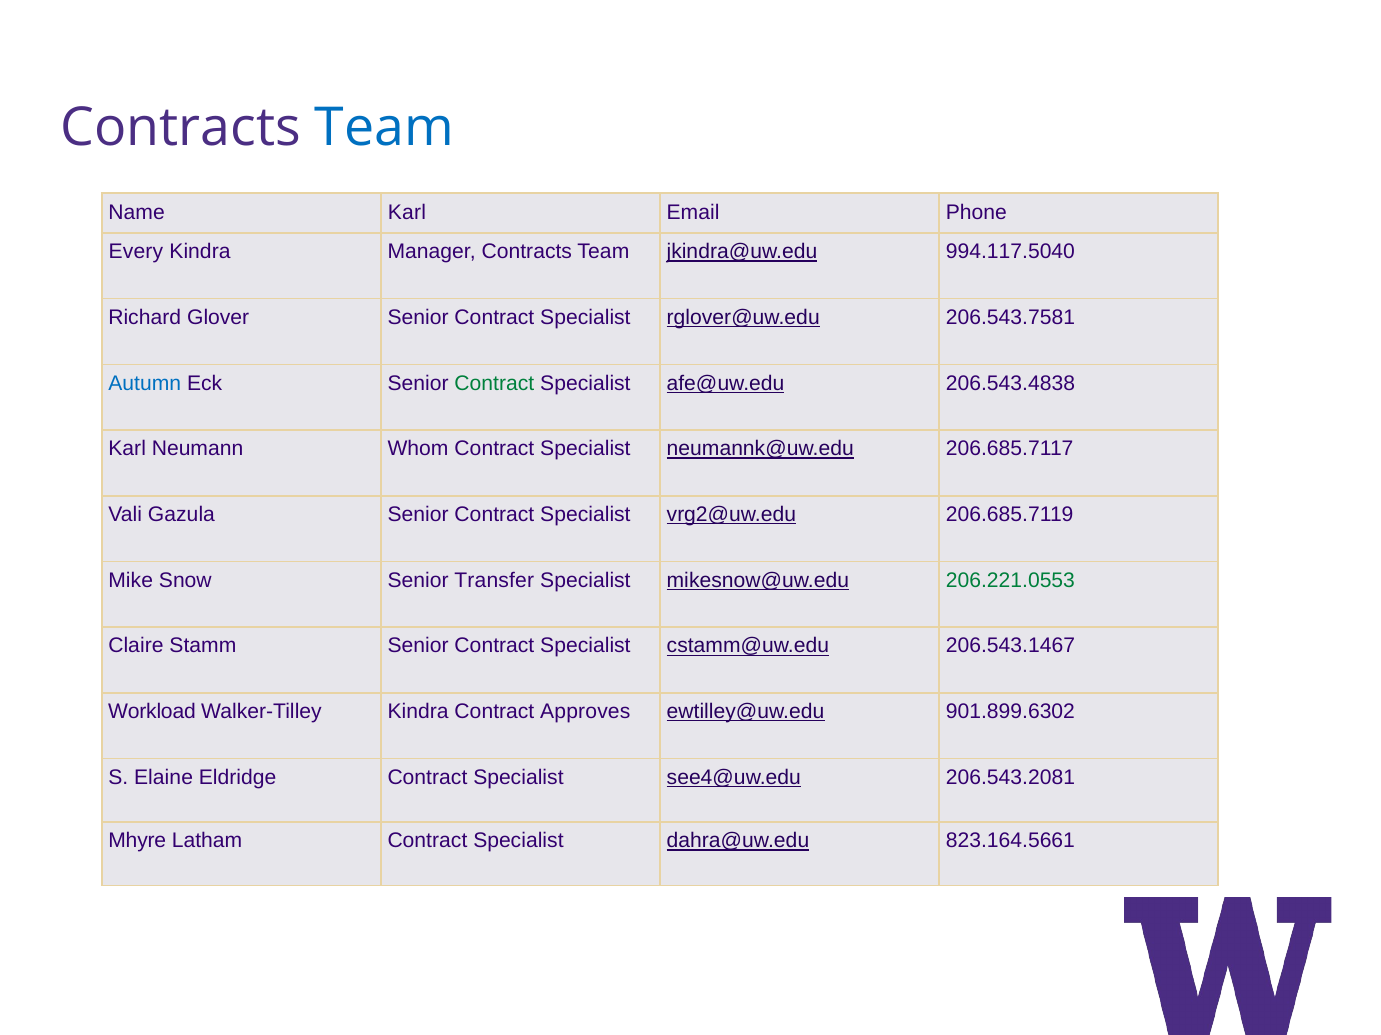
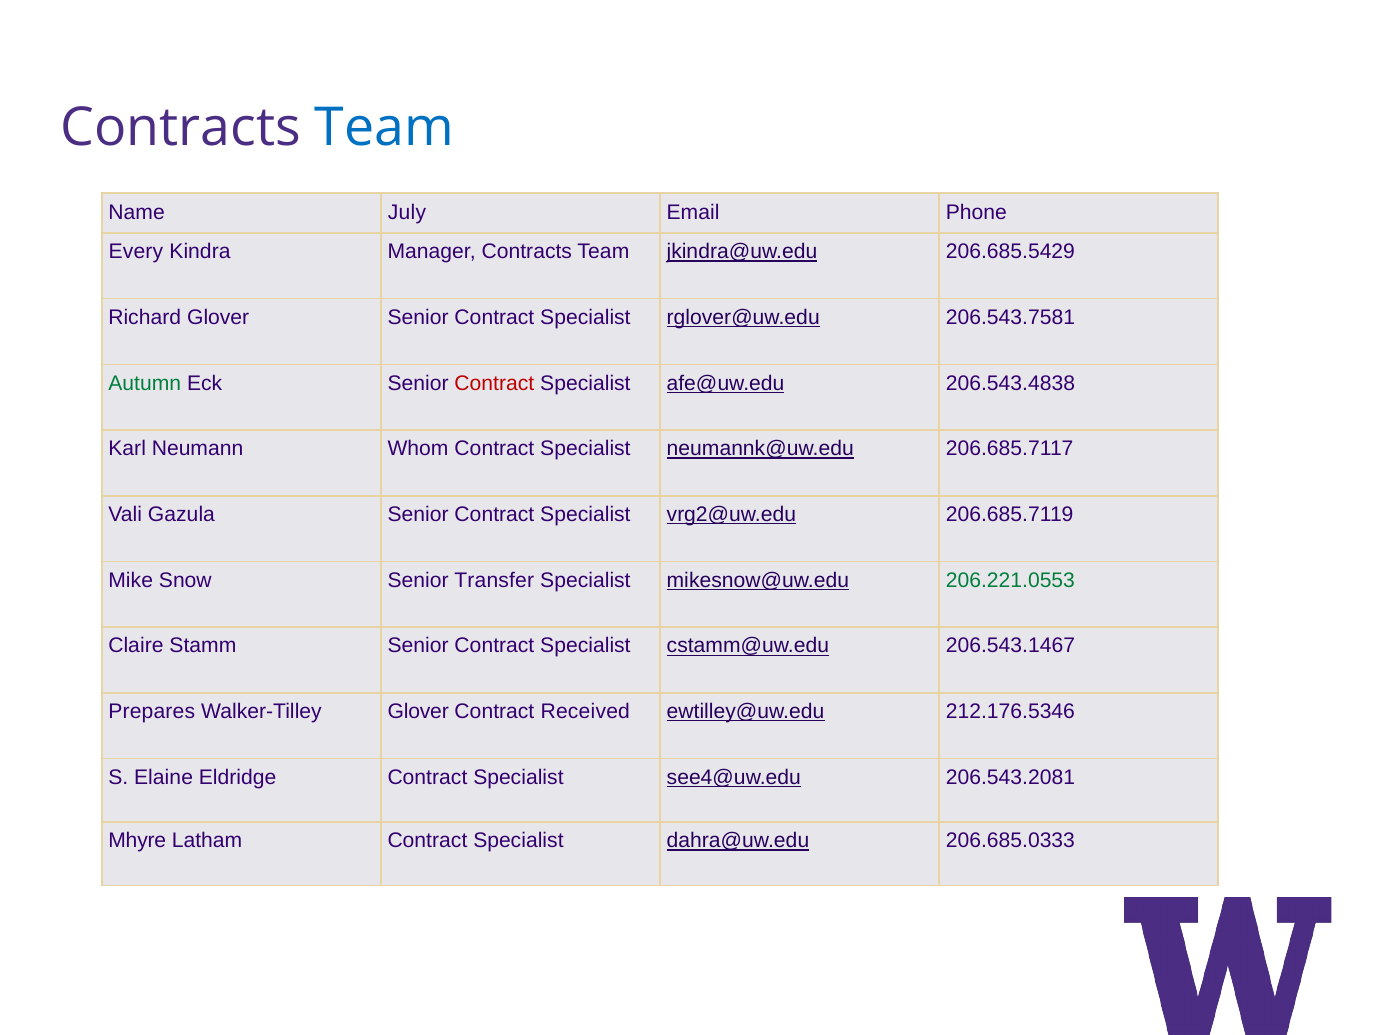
Name Karl: Karl -> July (407, 212)
994.117.5040: 994.117.5040 -> 206.685.5429 (1010, 252)
Autumn colour: blue -> green (145, 383)
Contract colour: green -> red (494, 383)
Workload: Workload -> Prepares (152, 712)
Walker-Tilley Kindra: Kindra -> Glover (418, 712)
Approves: Approves -> Received (585, 712)
901.899.6302: 901.899.6302 -> 212.176.5346 (1010, 712)
823.164.5661: 823.164.5661 -> 206.685.0333 (1010, 841)
